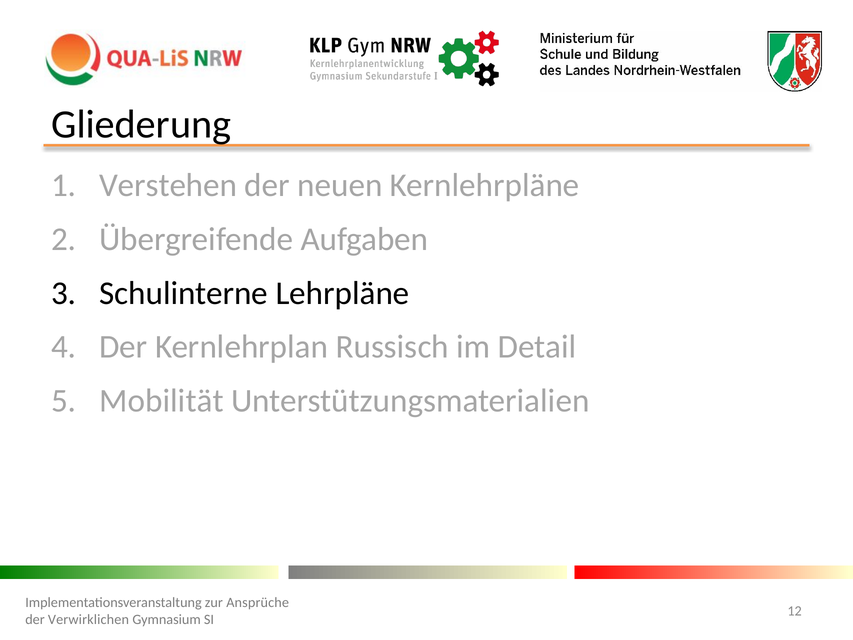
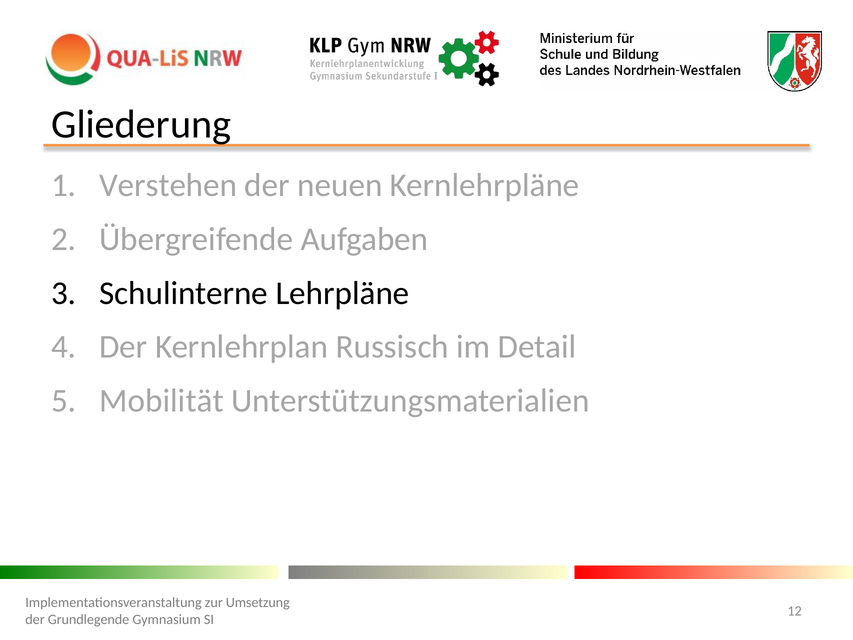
Ansprüche: Ansprüche -> Umsetzung (258, 602)
Verwirklichen: Verwirklichen -> Grundlegende (89, 619)
